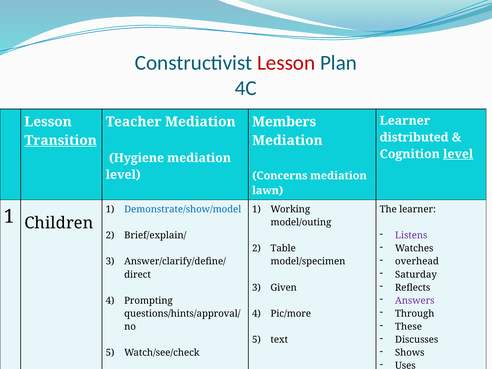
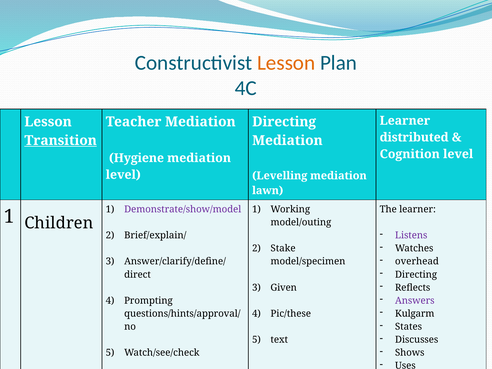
Lesson colour: red -> orange (286, 63)
Members: Members -> Directing (284, 122)
level underline: present -> none (458, 154)
Concerns: Concerns -> Levelling (280, 176)
Demonstrate/show/model colour: blue -> purple (183, 209)
Table: Table -> Stake (283, 248)
Saturday: Saturday -> Directing (416, 275)
Through: Through -> Kulgarm (415, 314)
Pic/more: Pic/more -> Pic/these (291, 314)
These: These -> States (409, 327)
